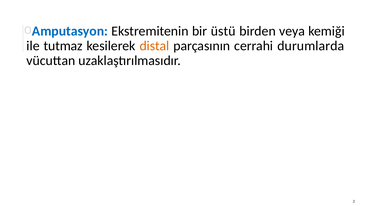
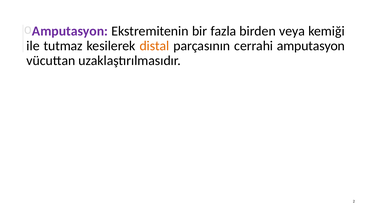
Amputasyon colour: blue -> purple (70, 31)
üstü: üstü -> fazla (223, 31)
cerrahi durumlarda: durumlarda -> amputasyon (311, 46)
